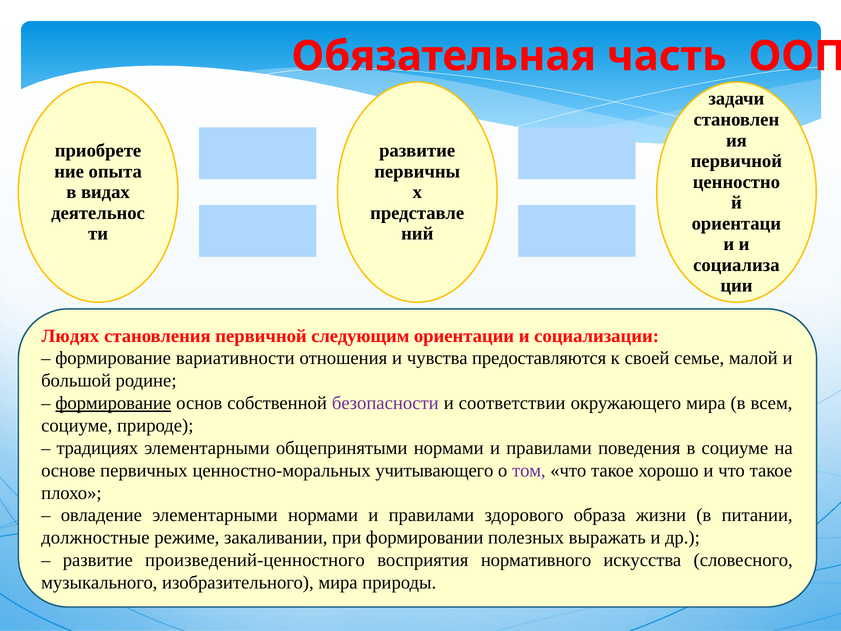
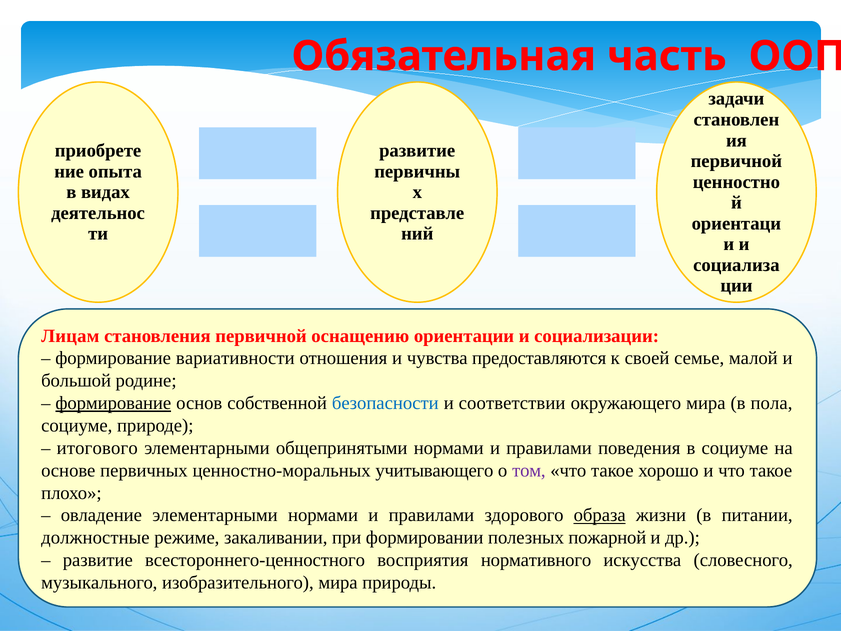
Людях: Людях -> Лицам (70, 336)
следующим: следующим -> оснащению (360, 336)
безопасности colour: purple -> blue (385, 403)
всем: всем -> пола (772, 403)
традициях: традициях -> итогового (97, 448)
образа underline: none -> present (600, 515)
выражать: выражать -> пожарной (607, 538)
произведений-ценностного: произведений-ценностного -> всестороннего-ценностного (255, 560)
